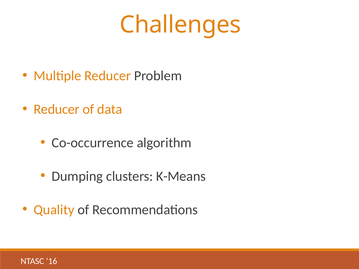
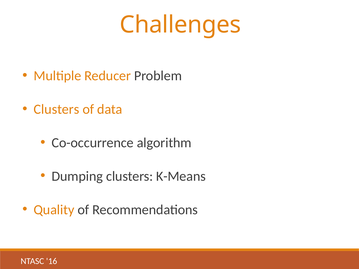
Reducer: Reducer -> Clusters (56, 109)
